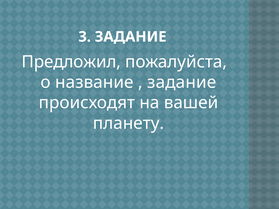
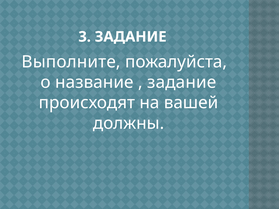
Предложил: Предложил -> Выполните (71, 62)
планету: планету -> должны (129, 123)
